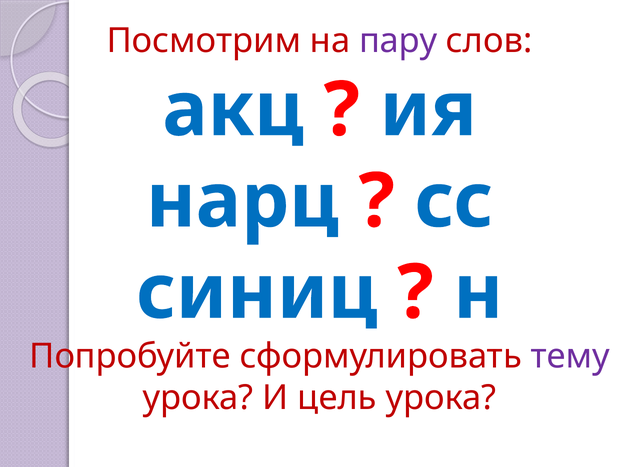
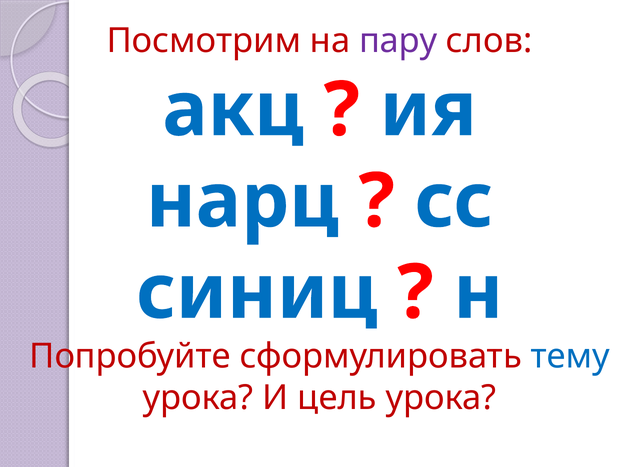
тему colour: purple -> blue (570, 356)
